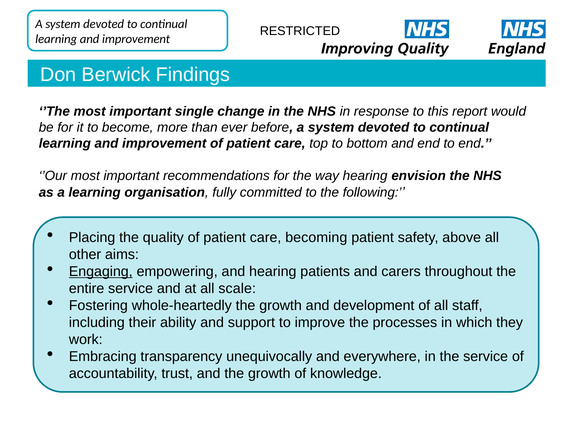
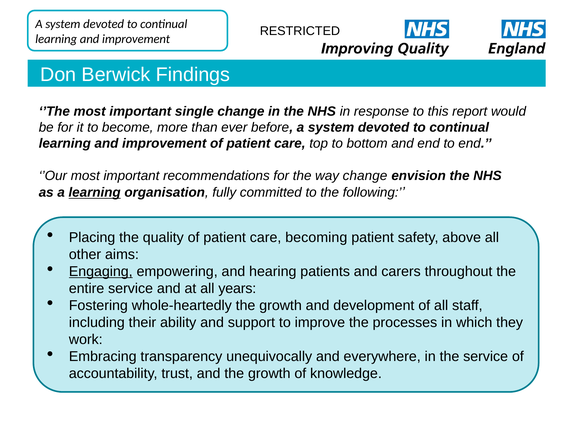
way hearing: hearing -> change (365, 176)
learning underline: none -> present (95, 193)
scale: scale -> years (237, 289)
